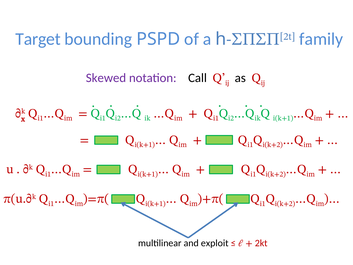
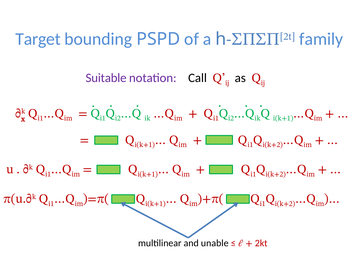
Skewed: Skewed -> Suitable (106, 78)
exploit: exploit -> unable (215, 243)
